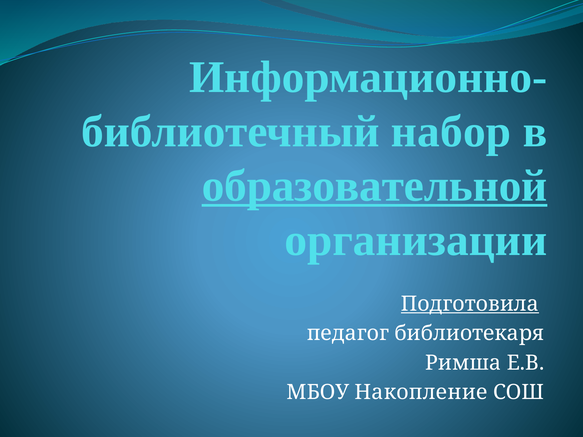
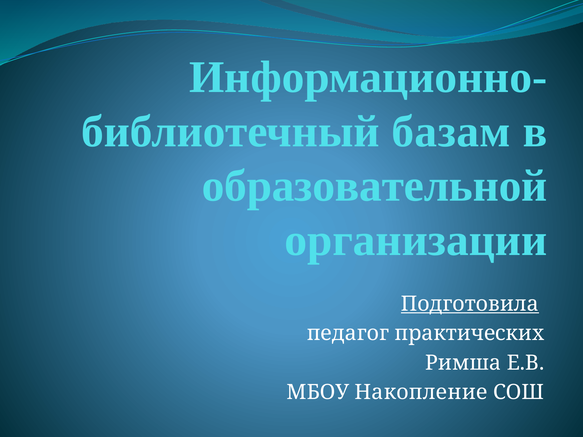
набор: набор -> базам (451, 132)
образовательной underline: present -> none (375, 186)
библиотекаря: библиотекаря -> практических (469, 333)
